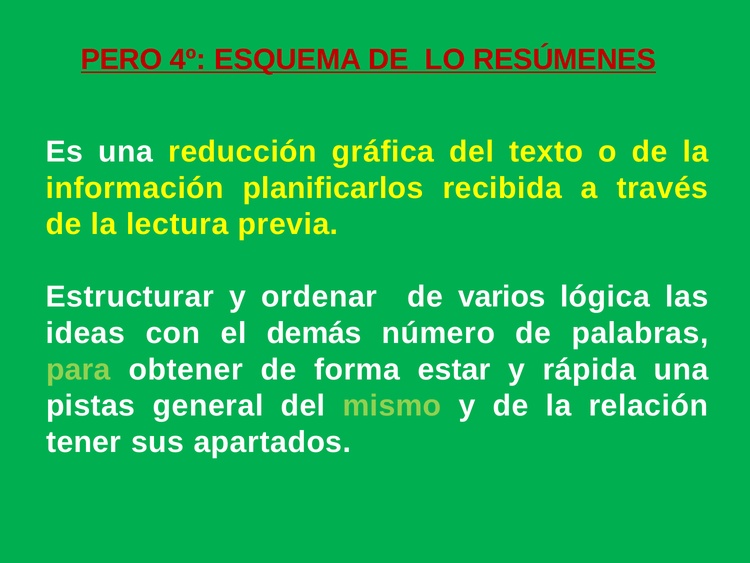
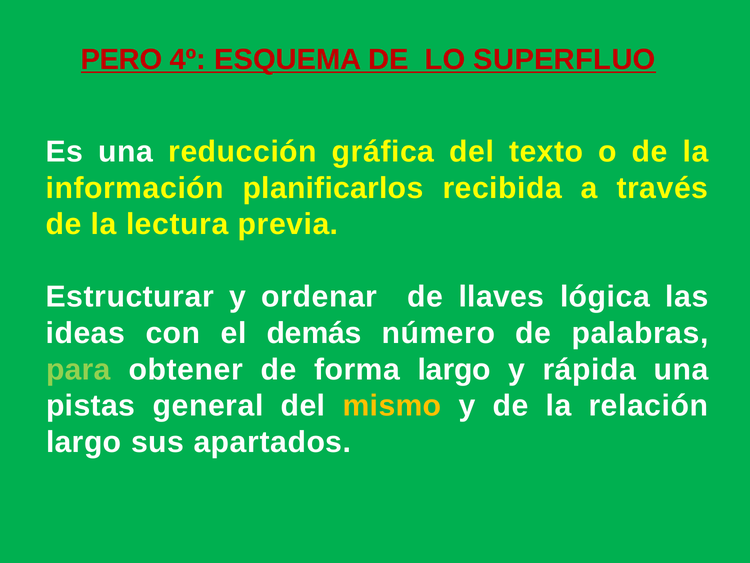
RESÚMENES: RESÚMENES -> SUPERFLUO (564, 59)
varios: varios -> llaves (501, 297)
forma estar: estar -> largo (454, 369)
mismo colour: light green -> yellow (392, 405)
tener: tener -> largo (84, 442)
